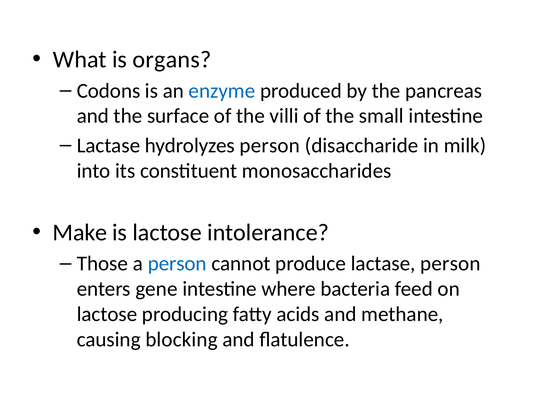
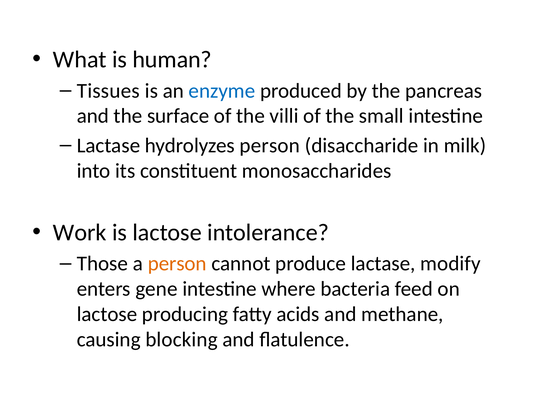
organs: organs -> human (172, 60)
Codons: Codons -> Tissues (108, 91)
Make: Make -> Work (80, 233)
person colour: blue -> orange (177, 264)
lactase person: person -> modify (450, 264)
